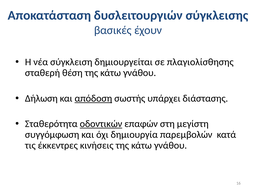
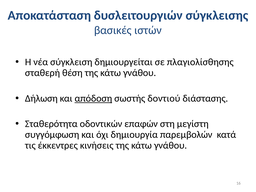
έχουν: έχουν -> ιστών (148, 30)
υπάρχει: υπάρχει -> δοντιού (164, 98)
οδοντικών underline: present -> none (101, 124)
